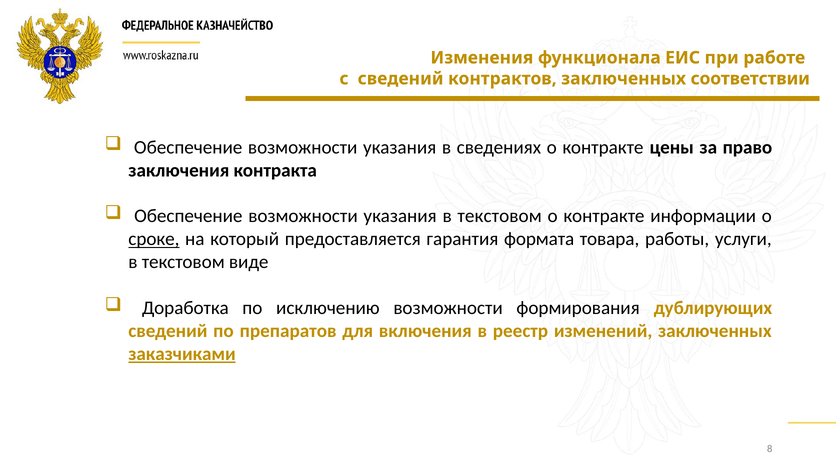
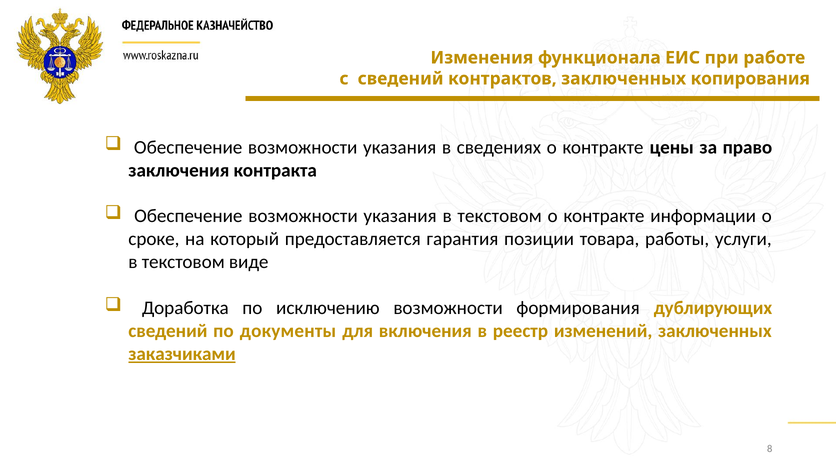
соответствии: соответствии -> копирования (750, 79)
сроке underline: present -> none (154, 239)
формата: формата -> позиции (539, 239)
препаратов: препаратов -> документы (288, 331)
